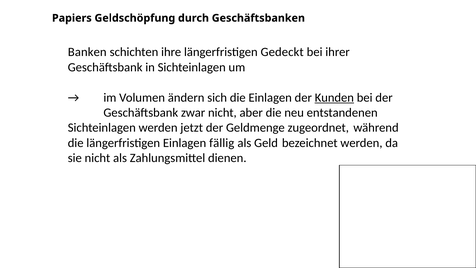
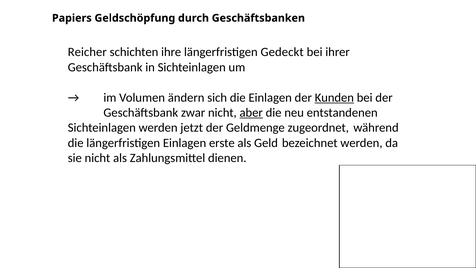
Banken: Banken -> Reicher (87, 52)
aber underline: none -> present (251, 113)
fällig: fällig -> erste (222, 143)
